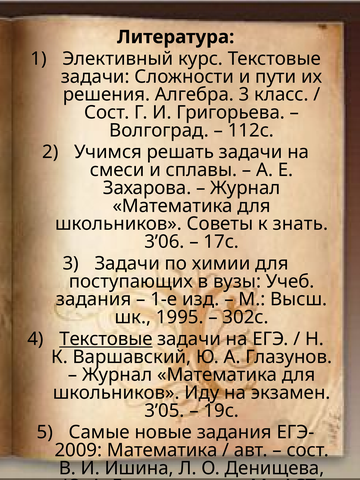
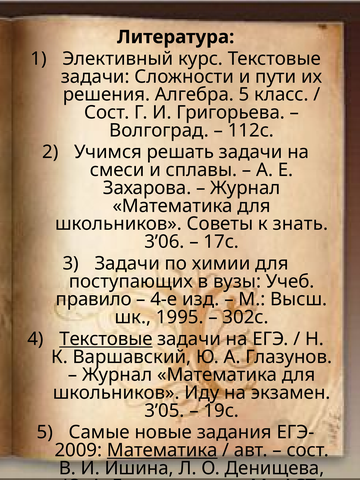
Алгебра 3: 3 -> 5 (244, 95)
задания: задания -> правило (94, 299)
1-е: 1-е -> 4-е (164, 299)
Математика underline: none -> present (162, 450)
